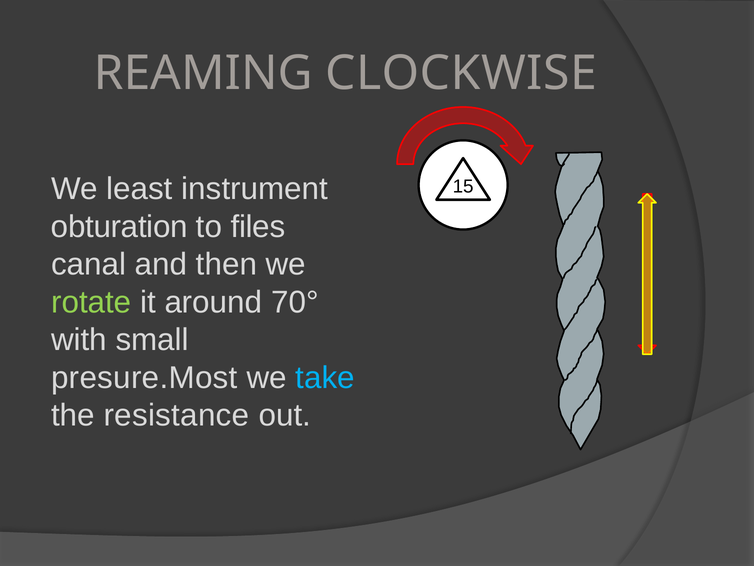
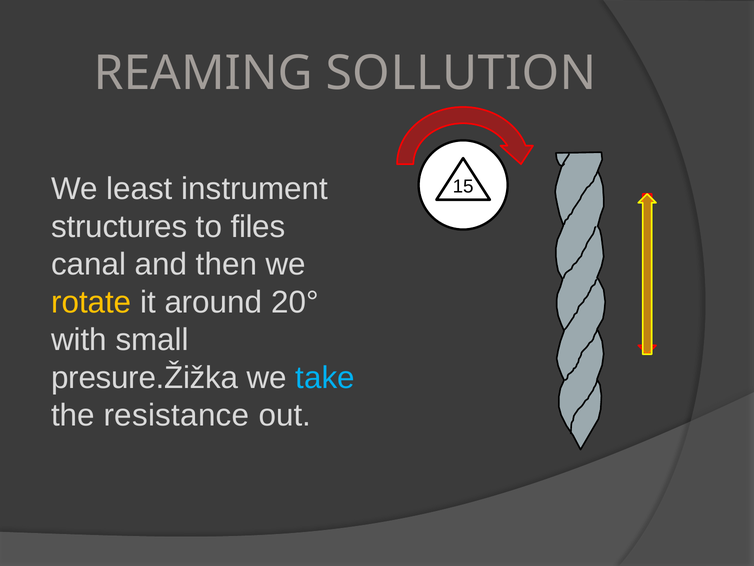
CLOCKWISE: CLOCKWISE -> SOLLUTION (461, 73)
obturation: obturation -> structures (119, 227)
rotate colour: light green -> yellow (91, 302)
70°: 70° -> 20° (295, 302)
presure.Most: presure.Most -> presure.Žižka (145, 377)
